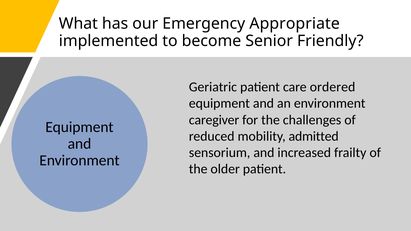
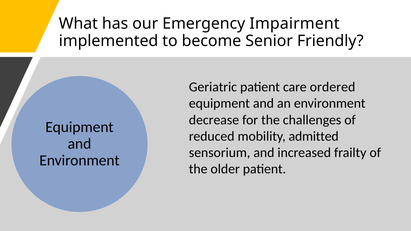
Appropriate: Appropriate -> Impairment (295, 24)
caregiver: caregiver -> decrease (214, 120)
